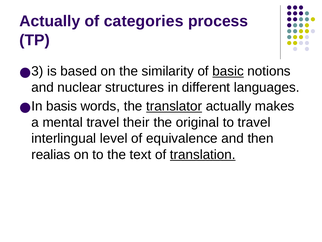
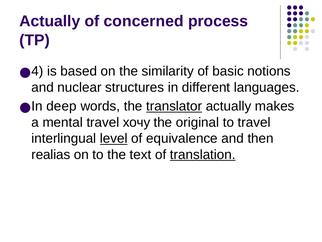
categories: categories -> concerned (144, 21)
3: 3 -> 4 (37, 71)
basic underline: present -> none (228, 71)
basis: basis -> deep (61, 106)
their: their -> хочу (136, 122)
level underline: none -> present (114, 138)
